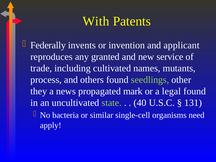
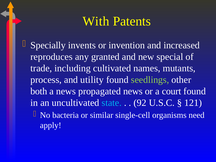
Federally: Federally -> Specially (48, 45)
applicant: applicant -> increased (182, 45)
service: service -> special (170, 57)
others: others -> utility (92, 80)
they: they -> both (39, 91)
propagated mark: mark -> news (133, 91)
legal: legal -> court (172, 91)
state colour: light green -> light blue (112, 103)
40: 40 -> 92 (140, 103)
131: 131 -> 121 (193, 103)
